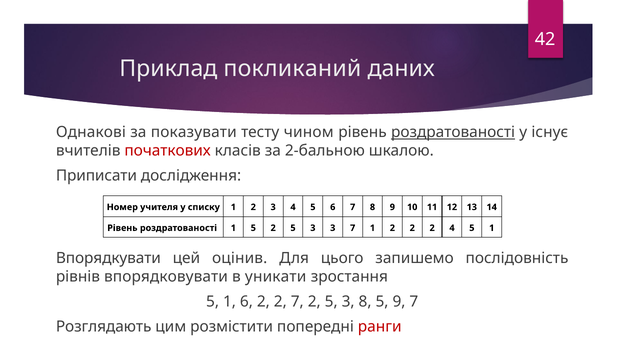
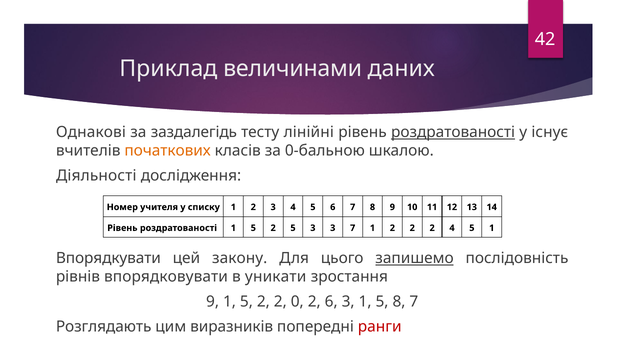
покликаний: покликаний -> величинами (293, 69)
показувати: показувати -> заздалегідь (194, 132)
чином: чином -> лінійні (309, 132)
початкових colour: red -> orange (168, 151)
2-бальною: 2-бальною -> 0-бальною (325, 151)
Приписати: Приписати -> Діяльності (96, 176)
оцінив: оцінив -> закону (240, 258)
запишемо underline: none -> present (415, 258)
5: 5 -> 9 (213, 302)
6: 6 -> 5 (246, 302)
2 7: 7 -> 0 (297, 302)
5: 5 -> 6 (331, 302)
3 8: 8 -> 1 (365, 302)
5 9: 9 -> 8 (399, 302)
розмістити: розмістити -> виразників (232, 327)
